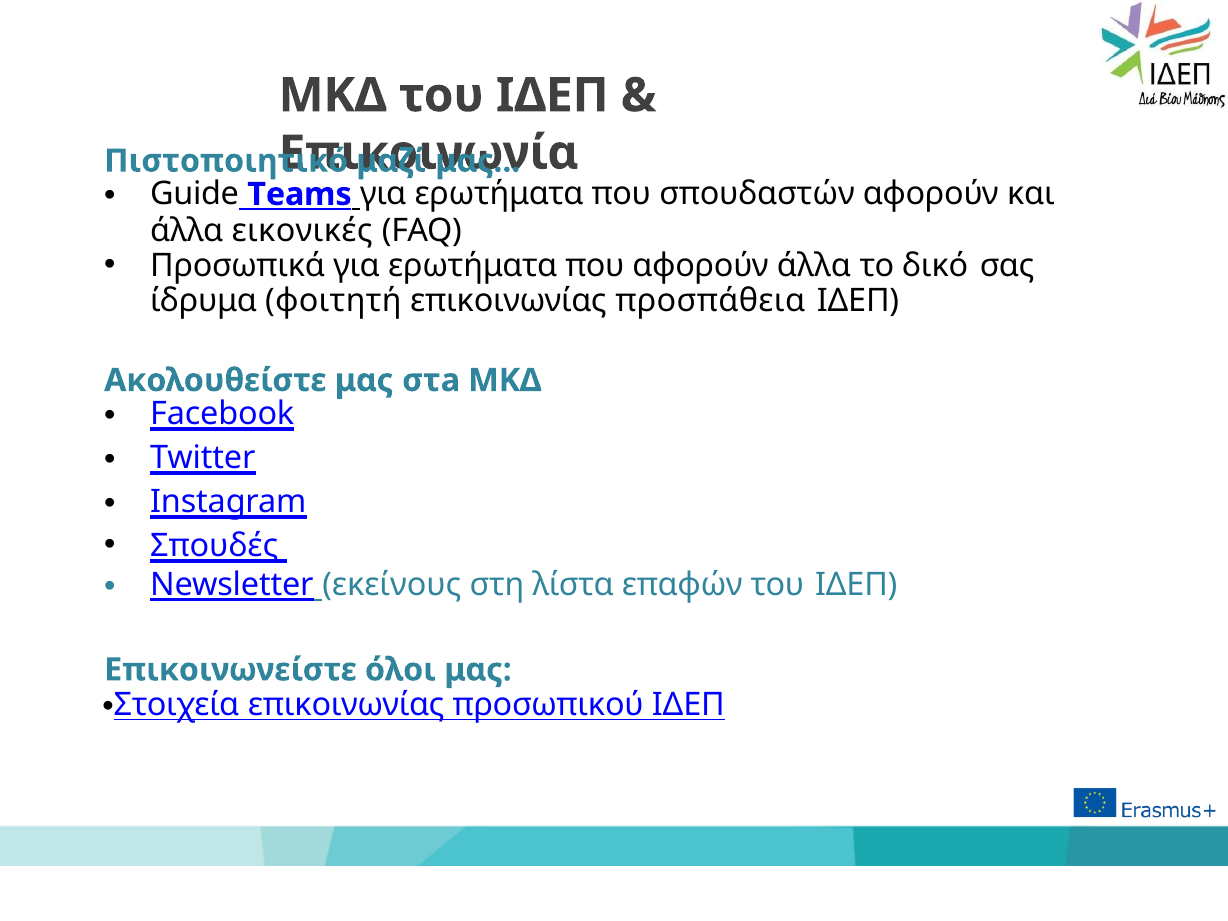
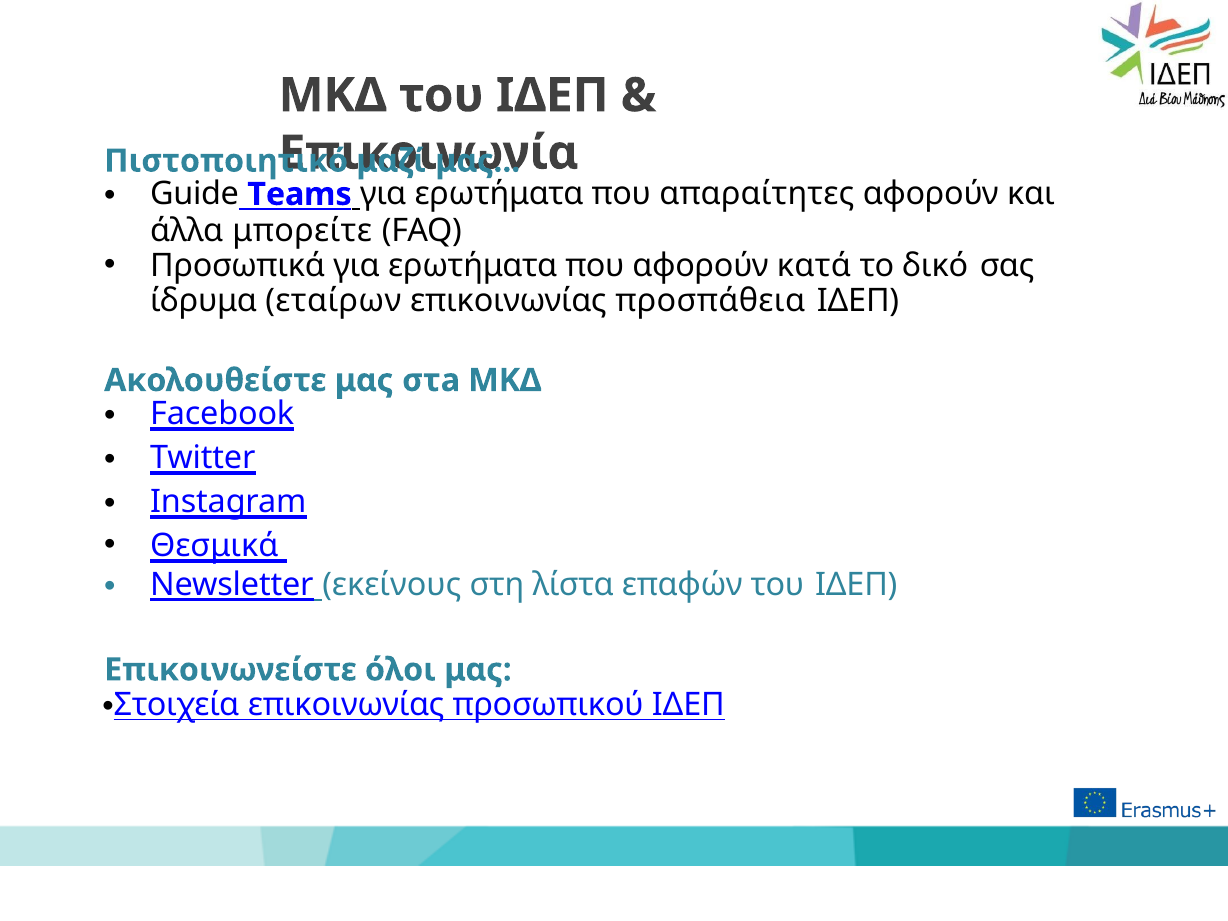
σπουδαστών: σπουδαστών -> απαραίτητες (757, 194)
εικονικές: εικονικές -> μπορείτε (302, 230)
αφορούν άλλα: άλλα -> κατά (814, 266)
φοιτητή: φοιτητή -> εταίρων (333, 301)
Σπουδές: Σπουδές -> Θεσμικά (214, 546)
